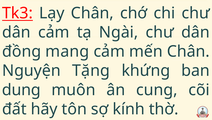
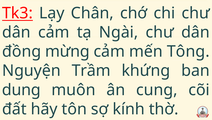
mang: mang -> mừng (67, 51)
mến Chân: Chân -> Tông (188, 51)
Tặng: Tặng -> Trầm (91, 70)
